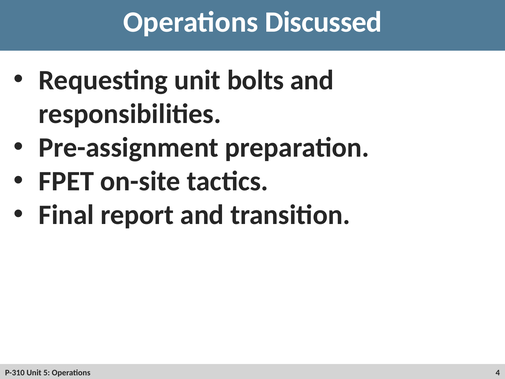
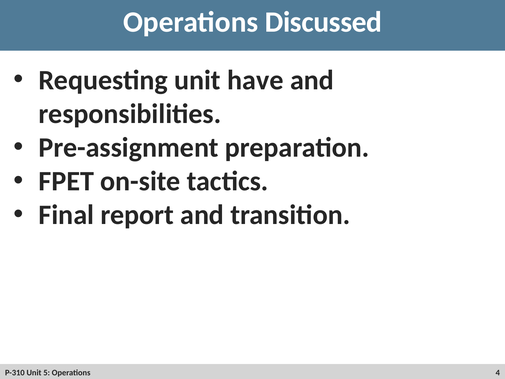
bolts: bolts -> have (255, 80)
